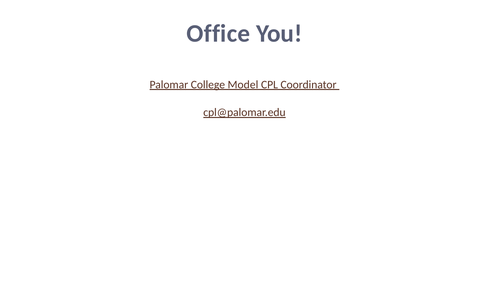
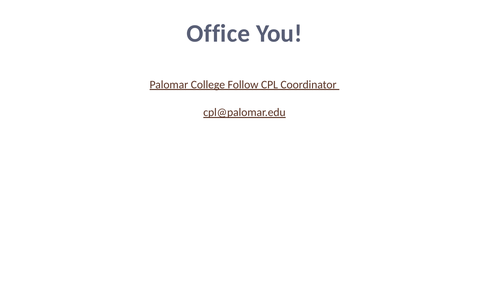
Model: Model -> Follow (243, 85)
